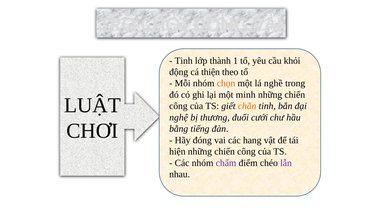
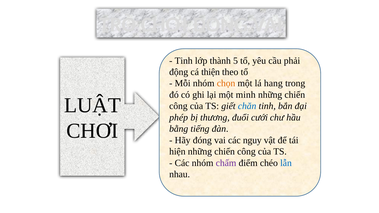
1: 1 -> 5 (235, 61)
khỏi: khỏi -> phải (292, 61)
nghề: nghề -> hang (273, 83)
chăn colour: orange -> blue (247, 106)
nghệ: nghệ -> phép (179, 118)
hang: hang -> nguy (252, 140)
lẫn colour: purple -> blue (286, 163)
